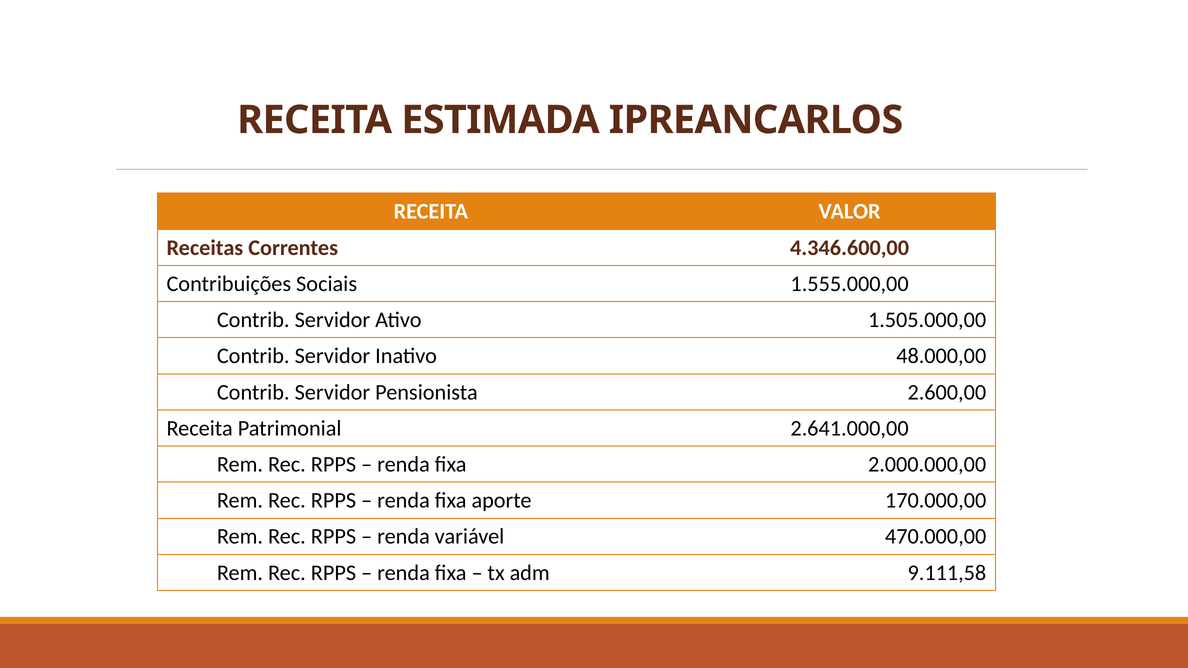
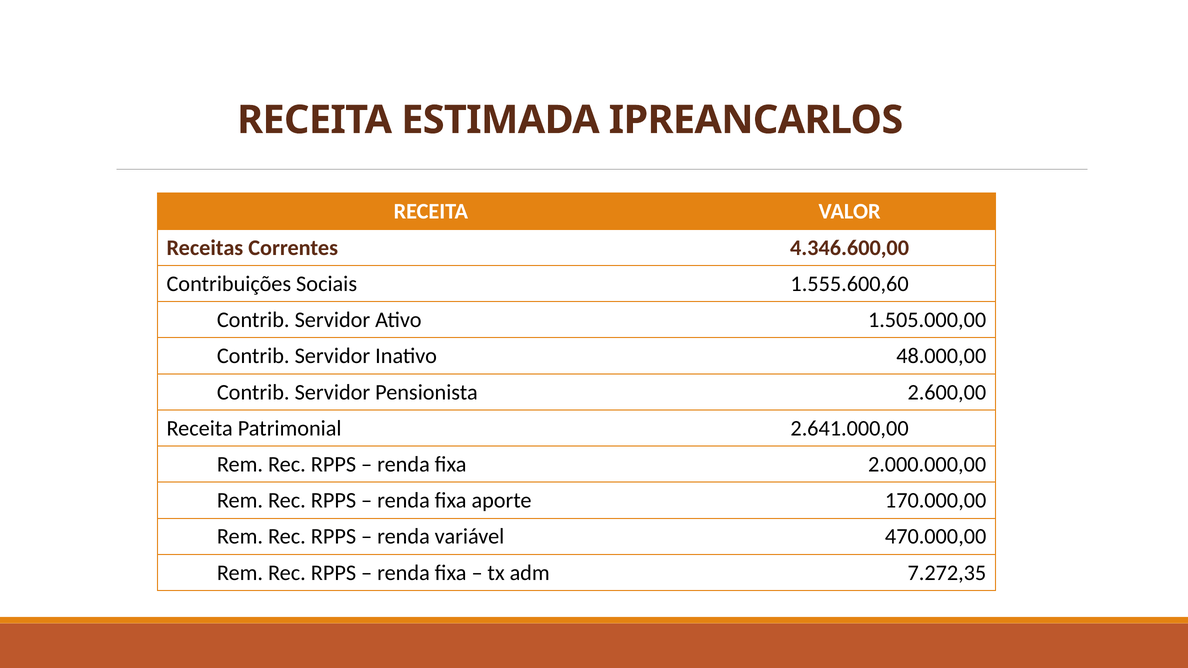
1.555.000,00: 1.555.000,00 -> 1.555.600,60 (850, 284)
9.111,58: 9.111,58 -> 7.272,35 (947, 573)
